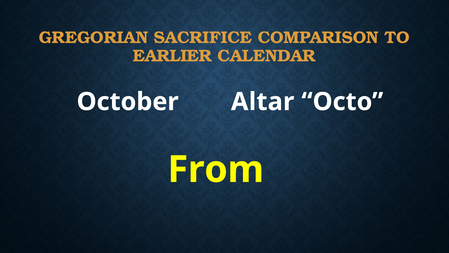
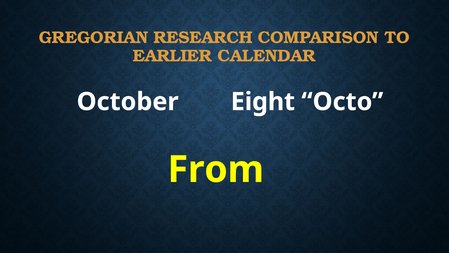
SACRIFICE: SACRIFICE -> RESEARCH (203, 38)
Altar: Altar -> Eight (263, 102)
